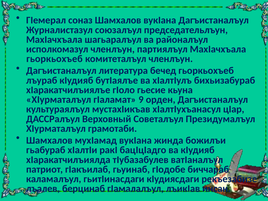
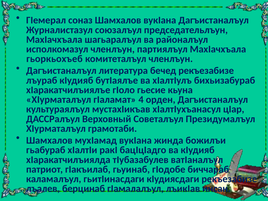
бечед гьоркьохъеб: гьоркьохъеб -> рекъезабизе (206, 71)
9: 9 -> 4 (141, 100)
